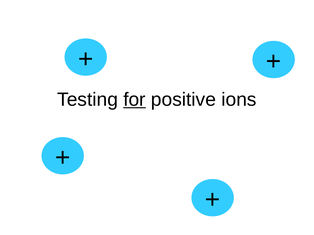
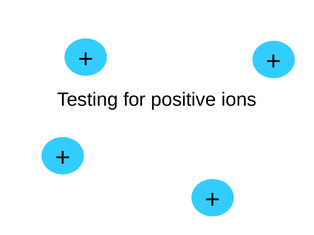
for underline: present -> none (134, 100)
